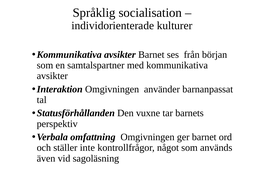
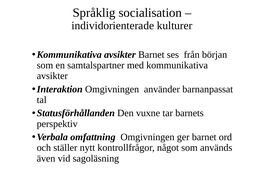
inte: inte -> nytt (87, 148)
